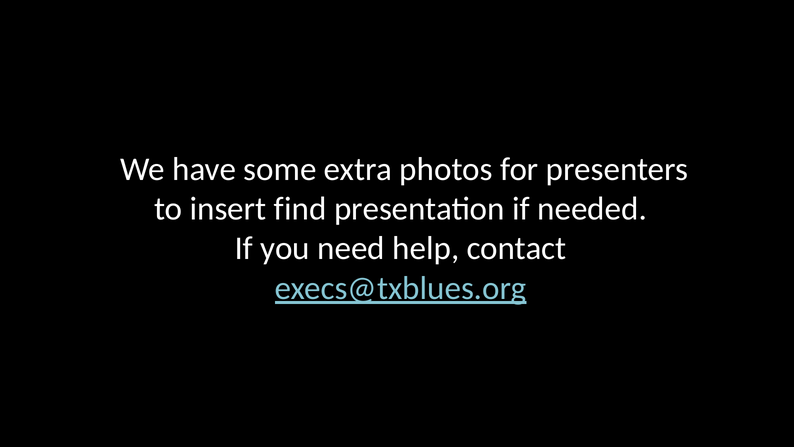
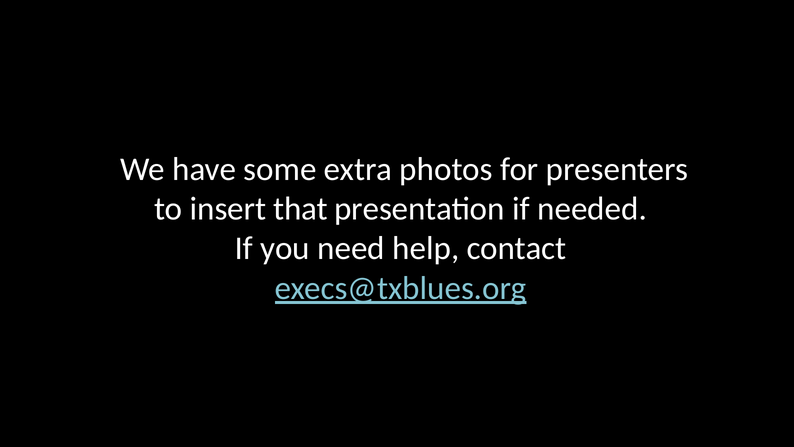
find: find -> that (300, 209)
